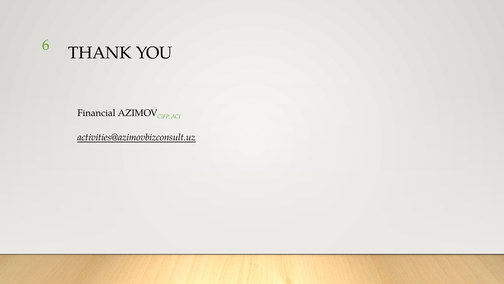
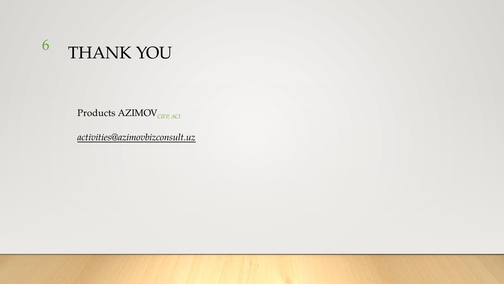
Financial: Financial -> Products (96, 113)
